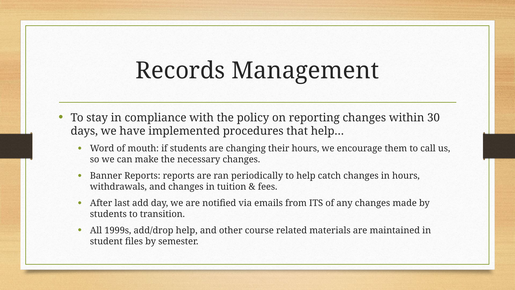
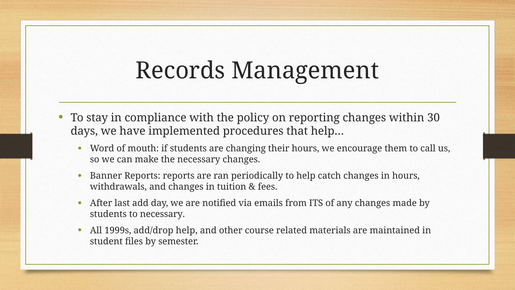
to transition: transition -> necessary (162, 214)
